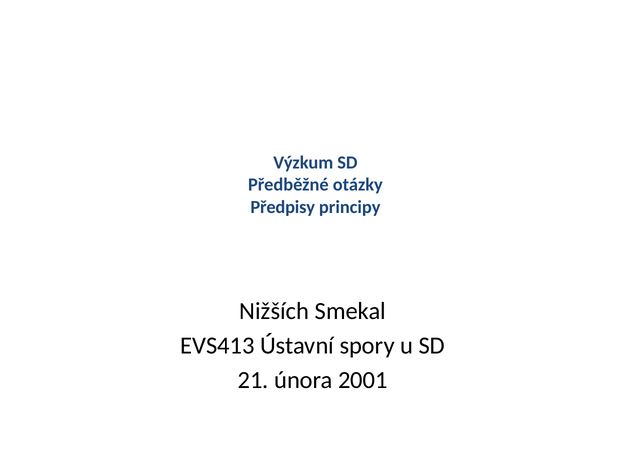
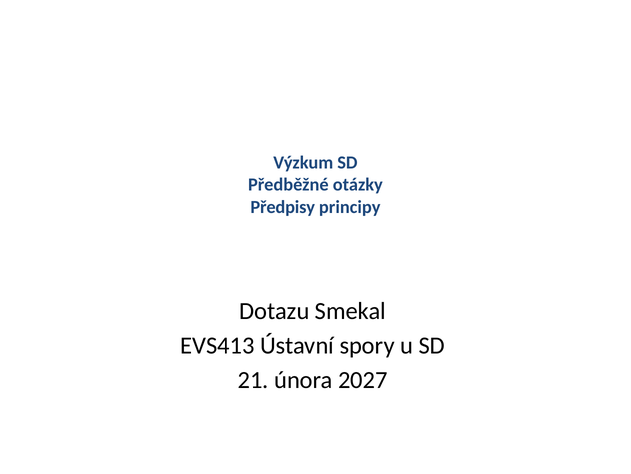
Nižších: Nižších -> Dotazu (274, 311)
2001: 2001 -> 2027 (363, 379)
